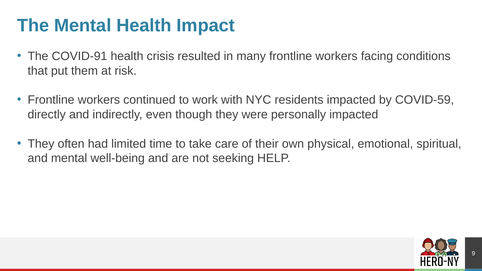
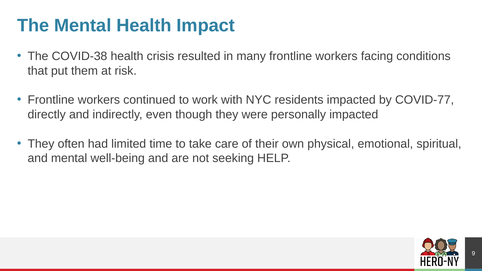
COVID-91: COVID-91 -> COVID-38 (79, 56)
COVID-59: COVID-59 -> COVID-77 (425, 100)
